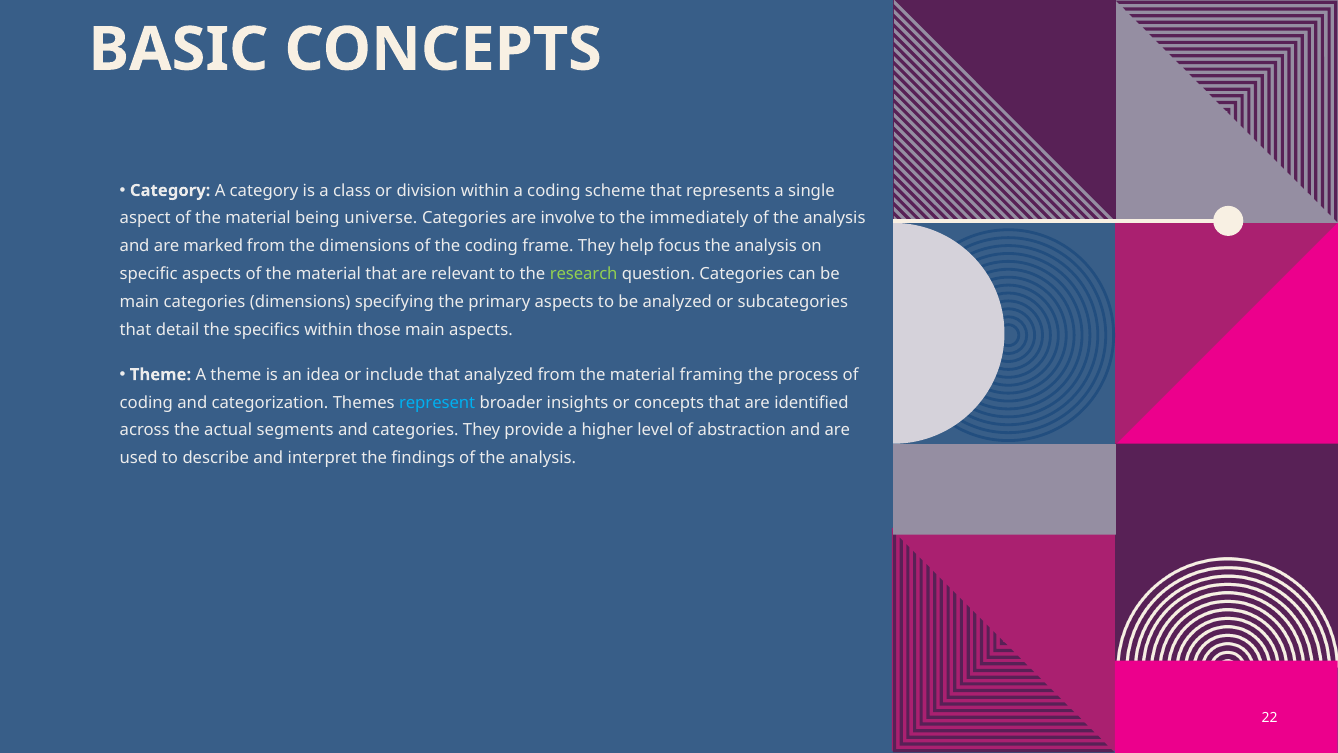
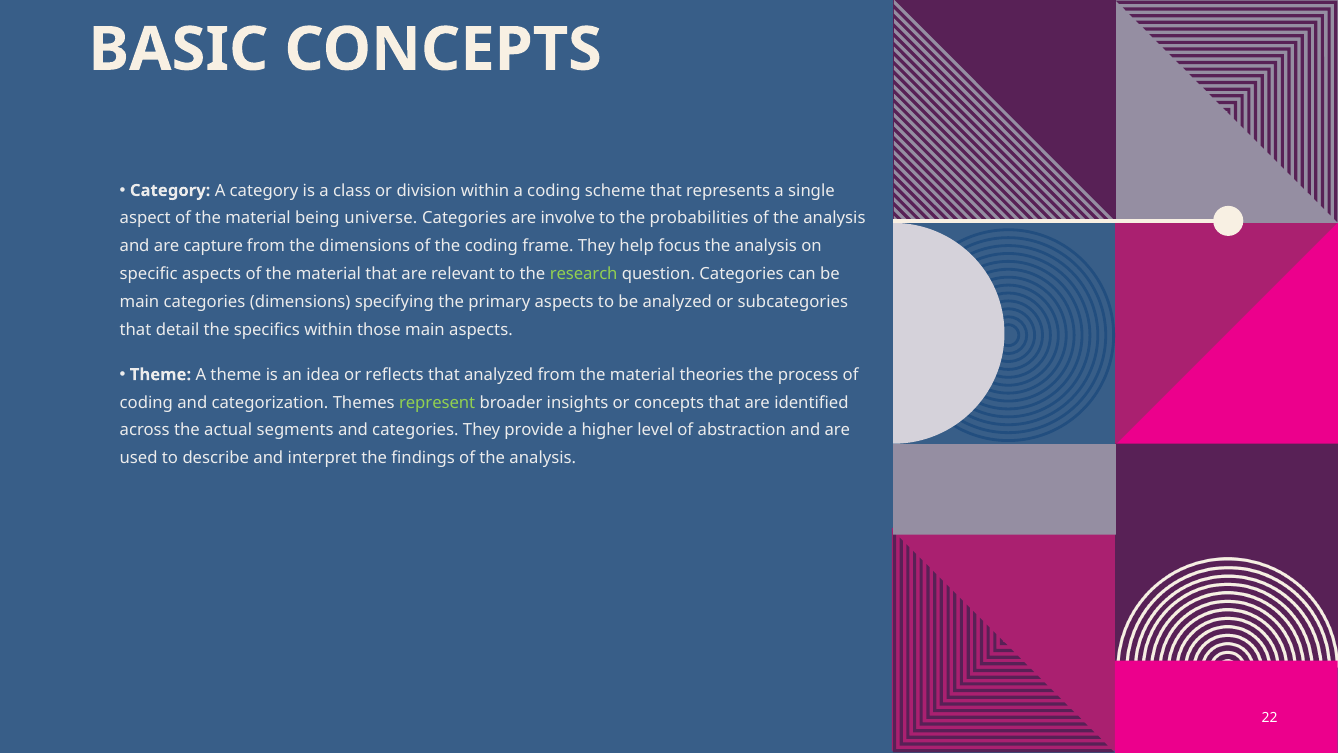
immediately: immediately -> probabilities (699, 218)
marked: marked -> capture (213, 246)
include: include -> reflects (395, 374)
framing: framing -> theories (712, 374)
represent colour: light blue -> light green (437, 402)
